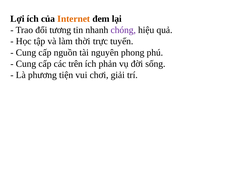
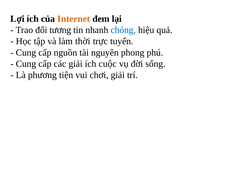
chóng colour: purple -> blue (123, 30)
các trên: trên -> giải (76, 64)
phản: phản -> cuộc (108, 64)
